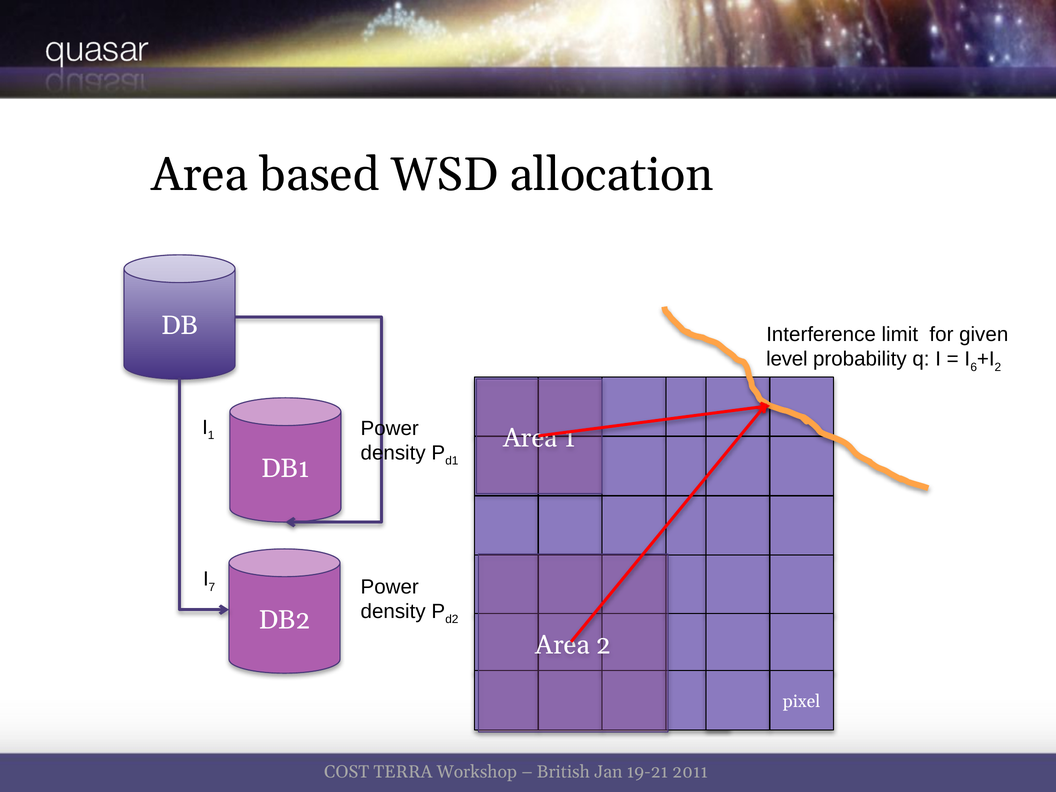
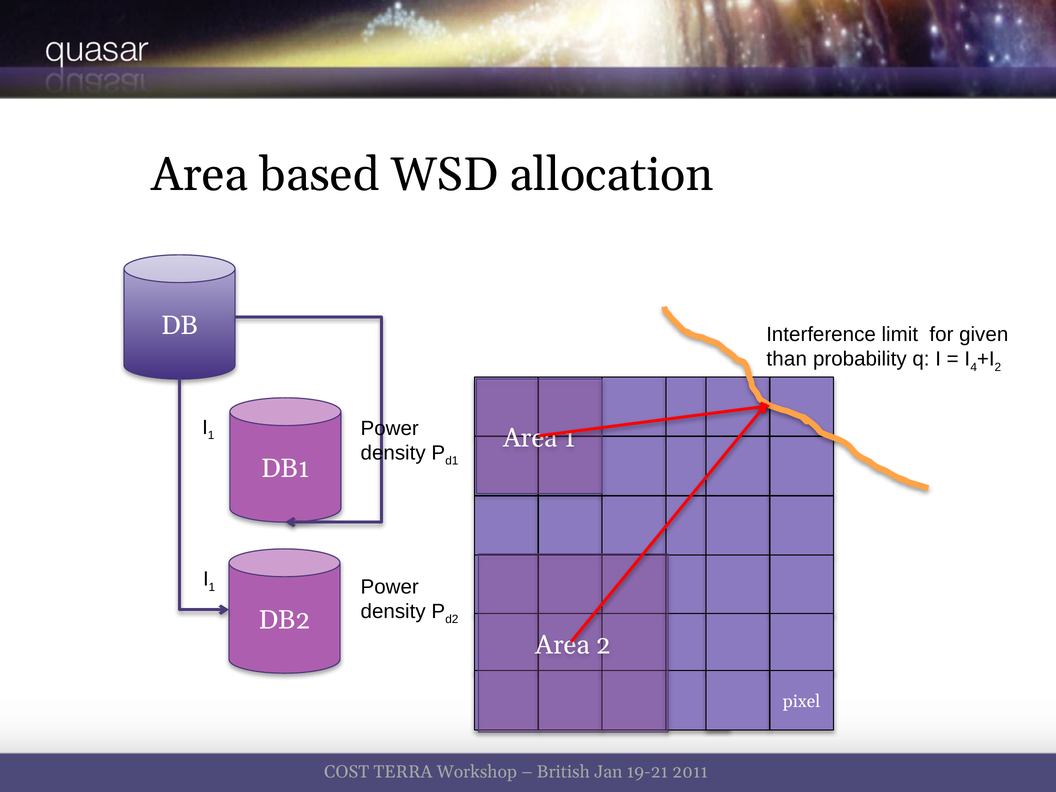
level: level -> than (787, 359)
6: 6 -> 4 (974, 367)
7: 7 -> 1 (212, 587)
